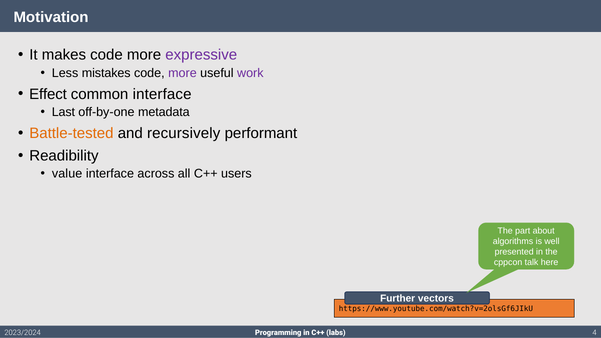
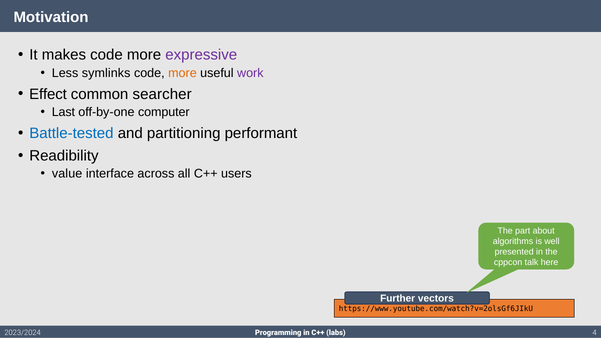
mistakes: mistakes -> symlinks (106, 73)
more colour: purple -> orange (182, 73)
common interface: interface -> searcher (162, 94)
metadata: metadata -> computer (164, 112)
Battle-tested colour: orange -> blue (71, 133)
recursively: recursively -> partitioning (184, 133)
